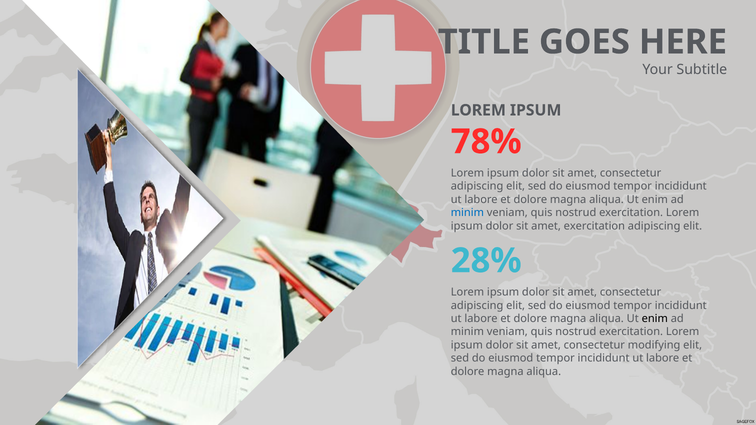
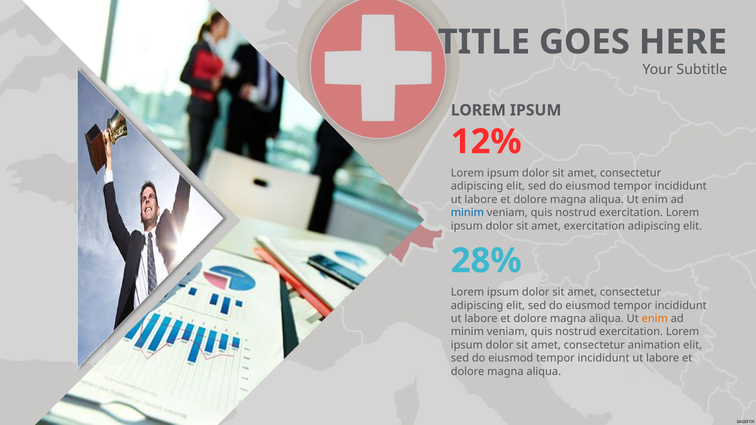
78%: 78% -> 12% (486, 142)
enim colour: black -> orange (655, 319)
modifying: modifying -> animation (654, 345)
